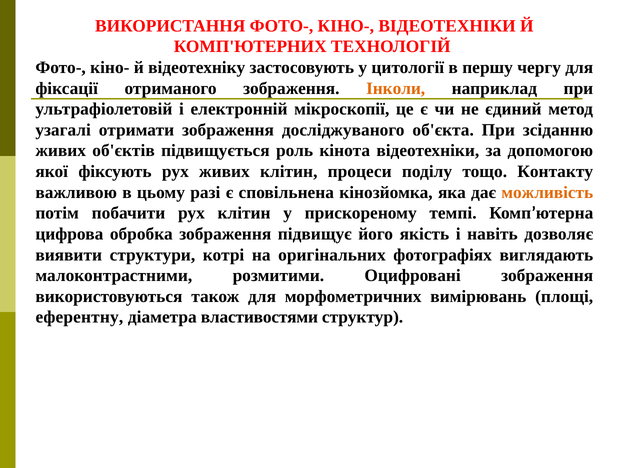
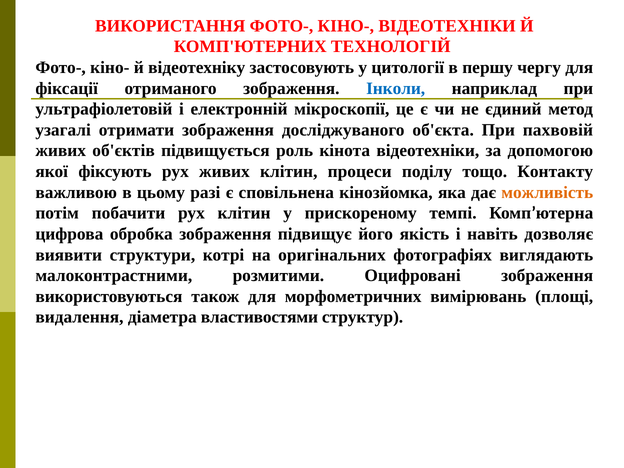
Інколи colour: orange -> blue (396, 88)
зсіданню: зсіданню -> пахвовій (558, 130)
еферентну: еферентну -> видалення (79, 317)
